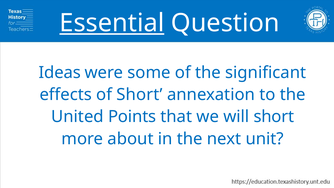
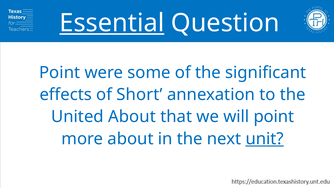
Ideas: Ideas -> Point (60, 73)
United Points: Points -> About (132, 117)
will short: short -> point (274, 117)
unit underline: none -> present (265, 139)
